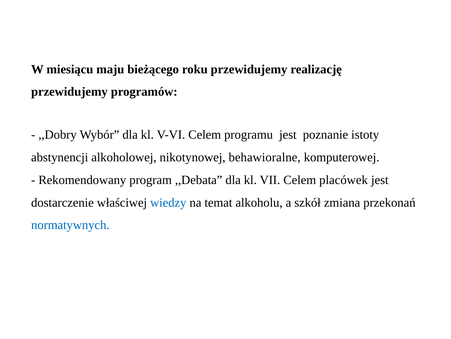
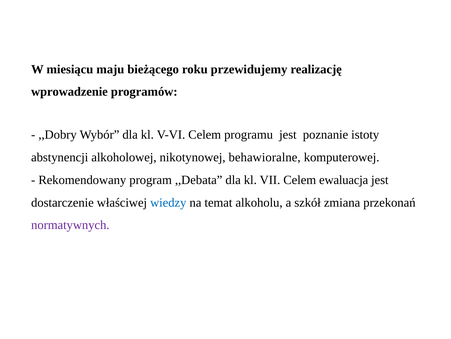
przewidujemy: przewidujemy -> wprowadzenie (69, 92)
placówek: placówek -> ewaluacja (344, 180)
normatywnych colour: blue -> purple (70, 225)
